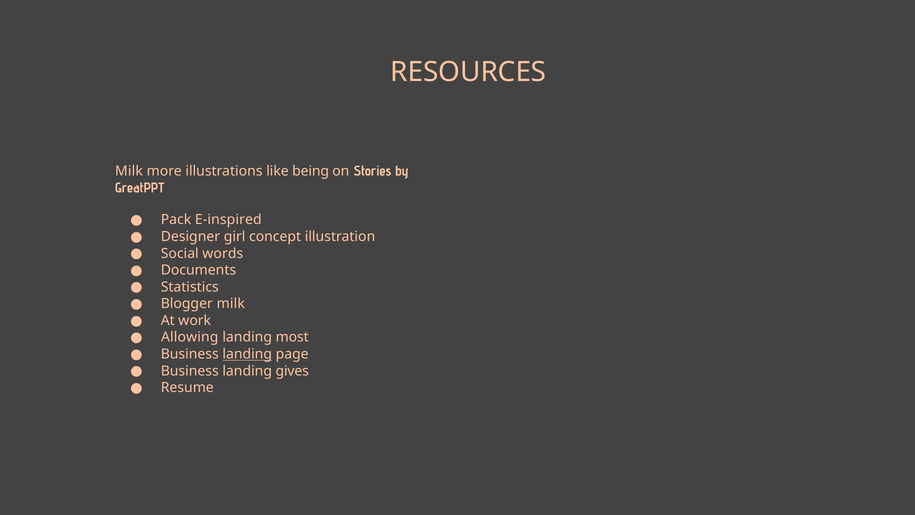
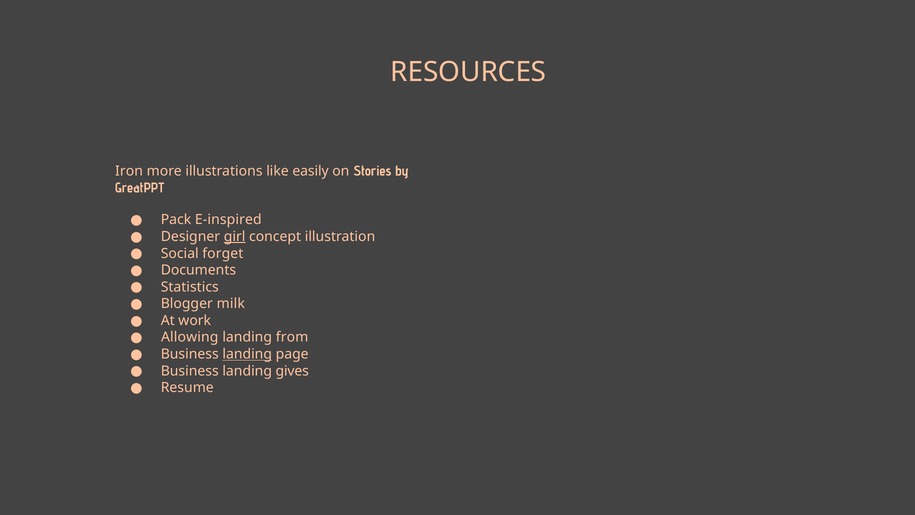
Milk: Milk -> Iron (129, 171)
being: being -> easily (311, 171)
girl underline: none -> present (235, 236)
words: words -> forget (223, 253)
most: most -> from (292, 337)
